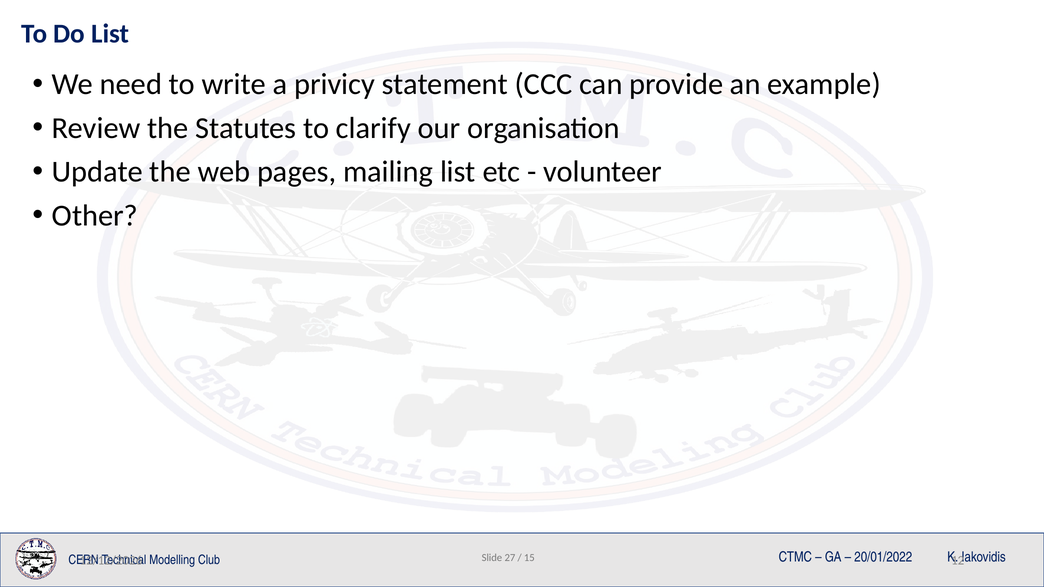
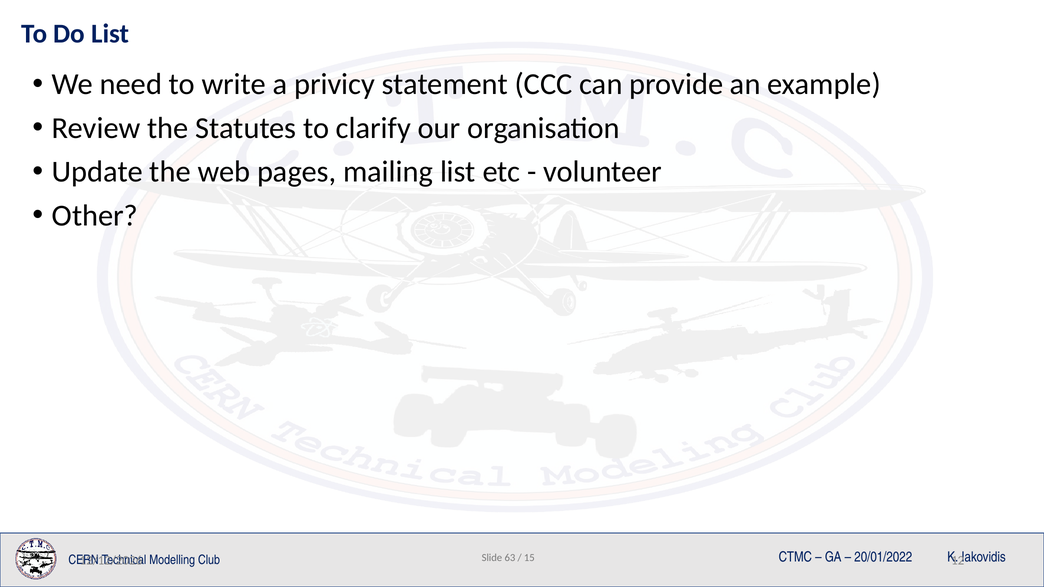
27: 27 -> 63 (510, 558)
